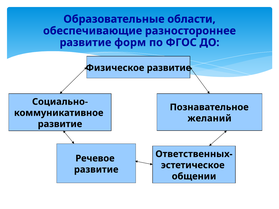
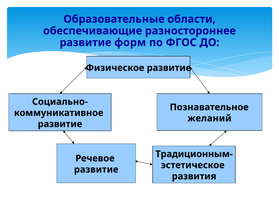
Ответственных-: Ответственных- -> Традиционным- (194, 154)
общении: общении -> развития (194, 177)
